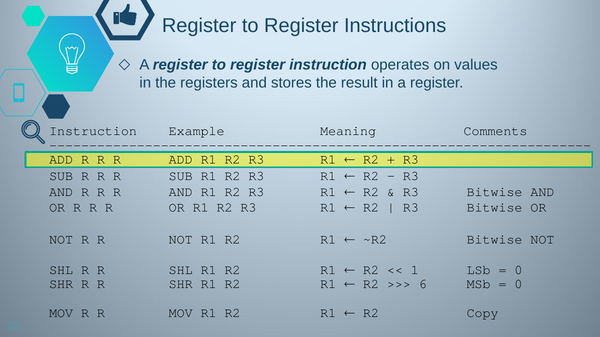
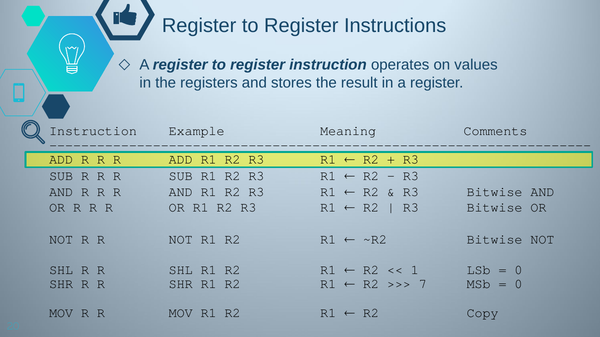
6: 6 -> 7 (423, 284)
